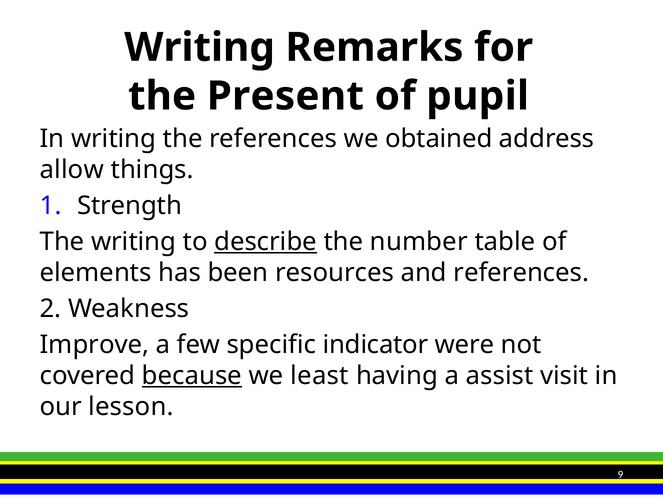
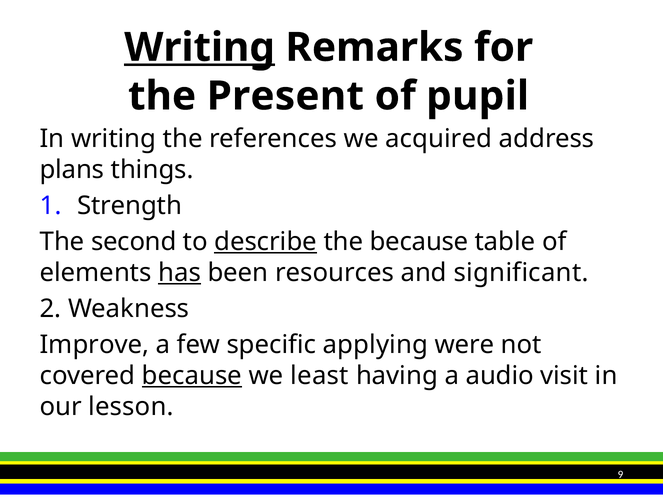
Writing underline: none -> present (200, 48)
obtained: obtained -> acquired (439, 139)
allow: allow -> plans (72, 170)
The writing: writing -> second (134, 242)
the number: number -> because (419, 242)
has underline: none -> present (180, 273)
and references: references -> significant (521, 273)
indicator: indicator -> applying (375, 345)
assist: assist -> audio (500, 376)
